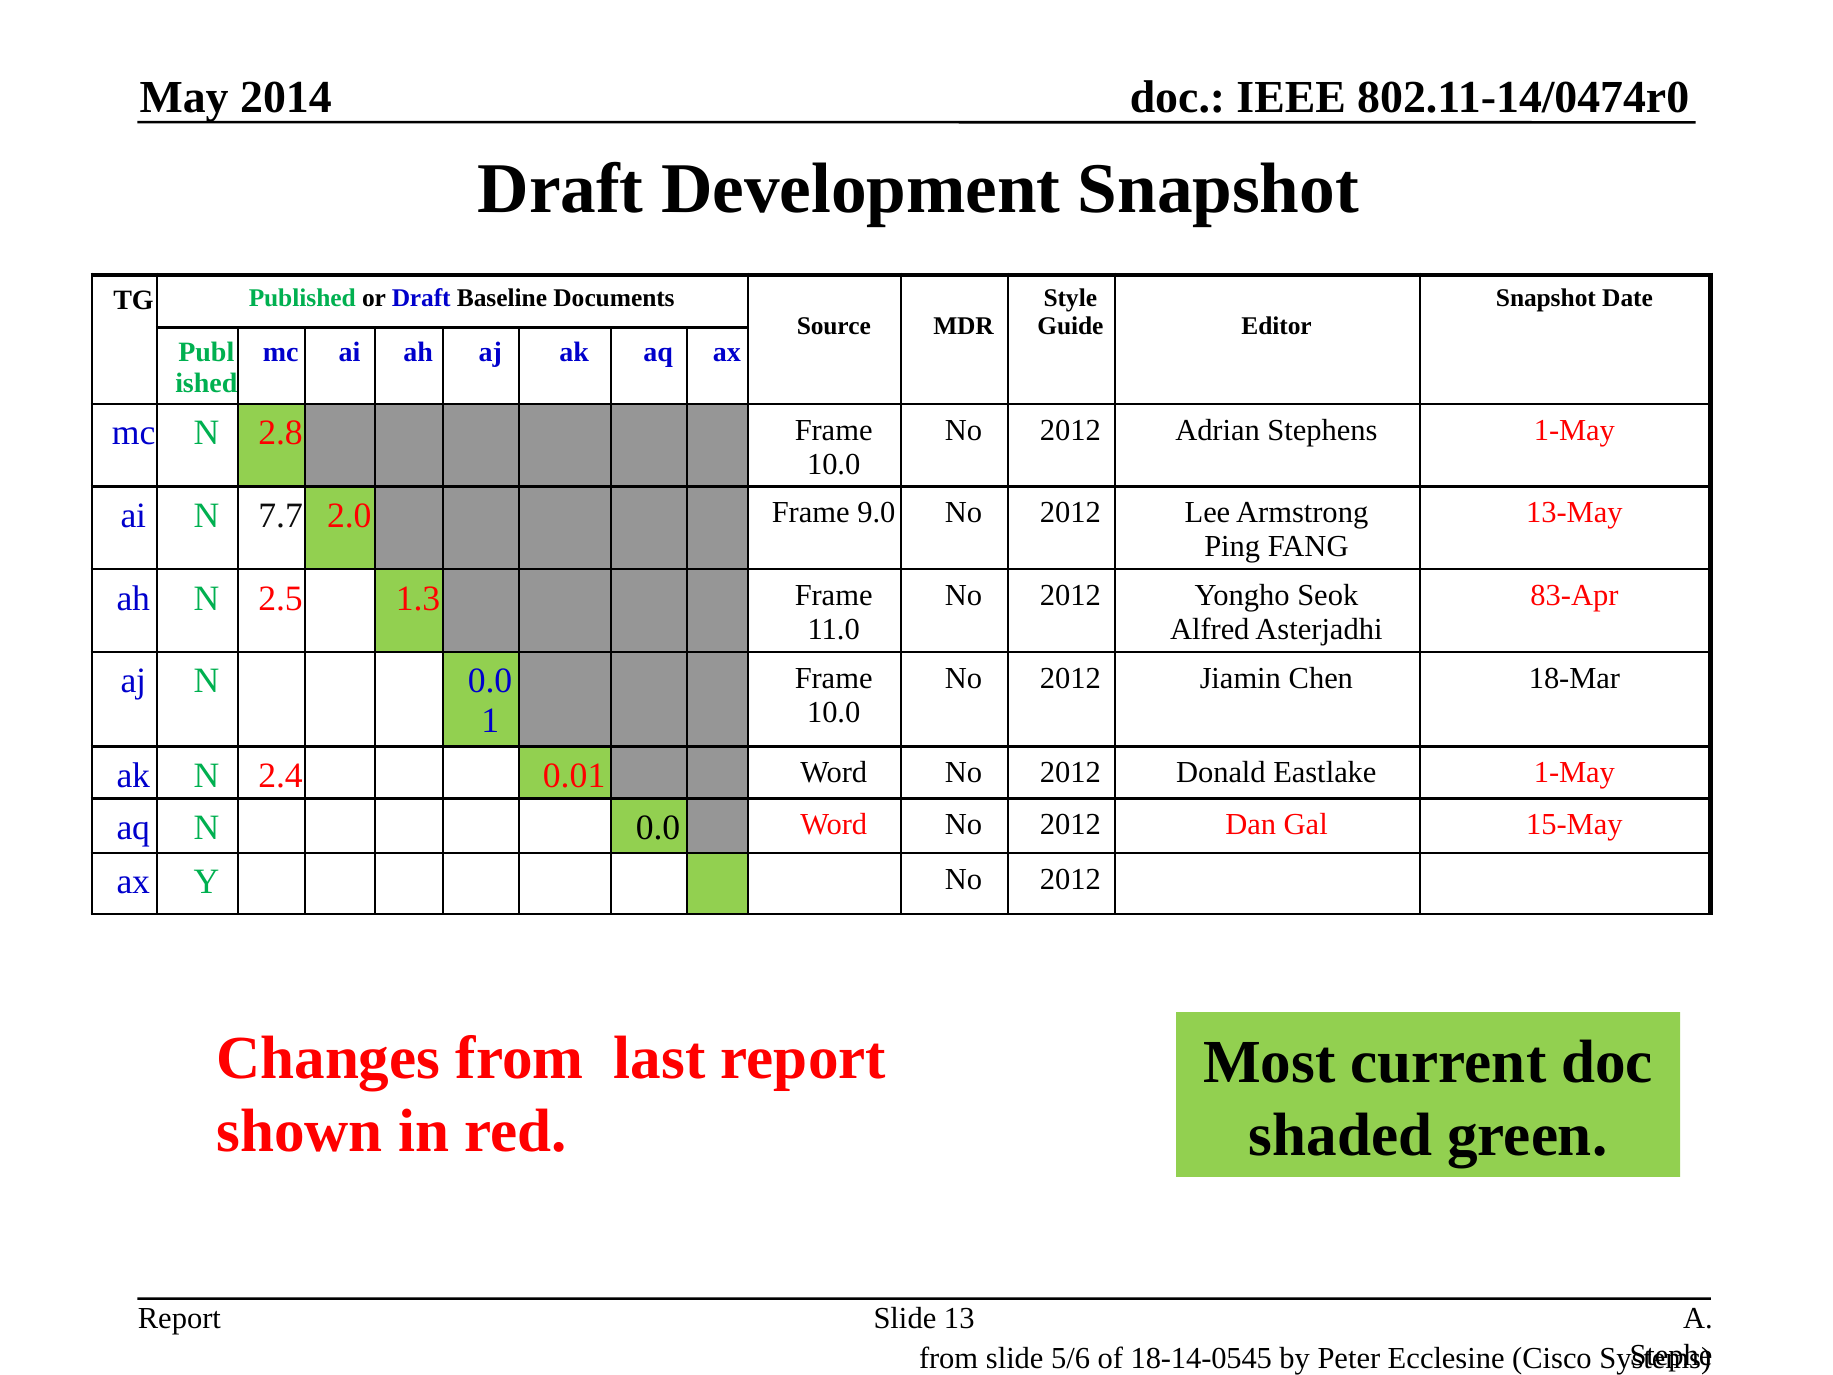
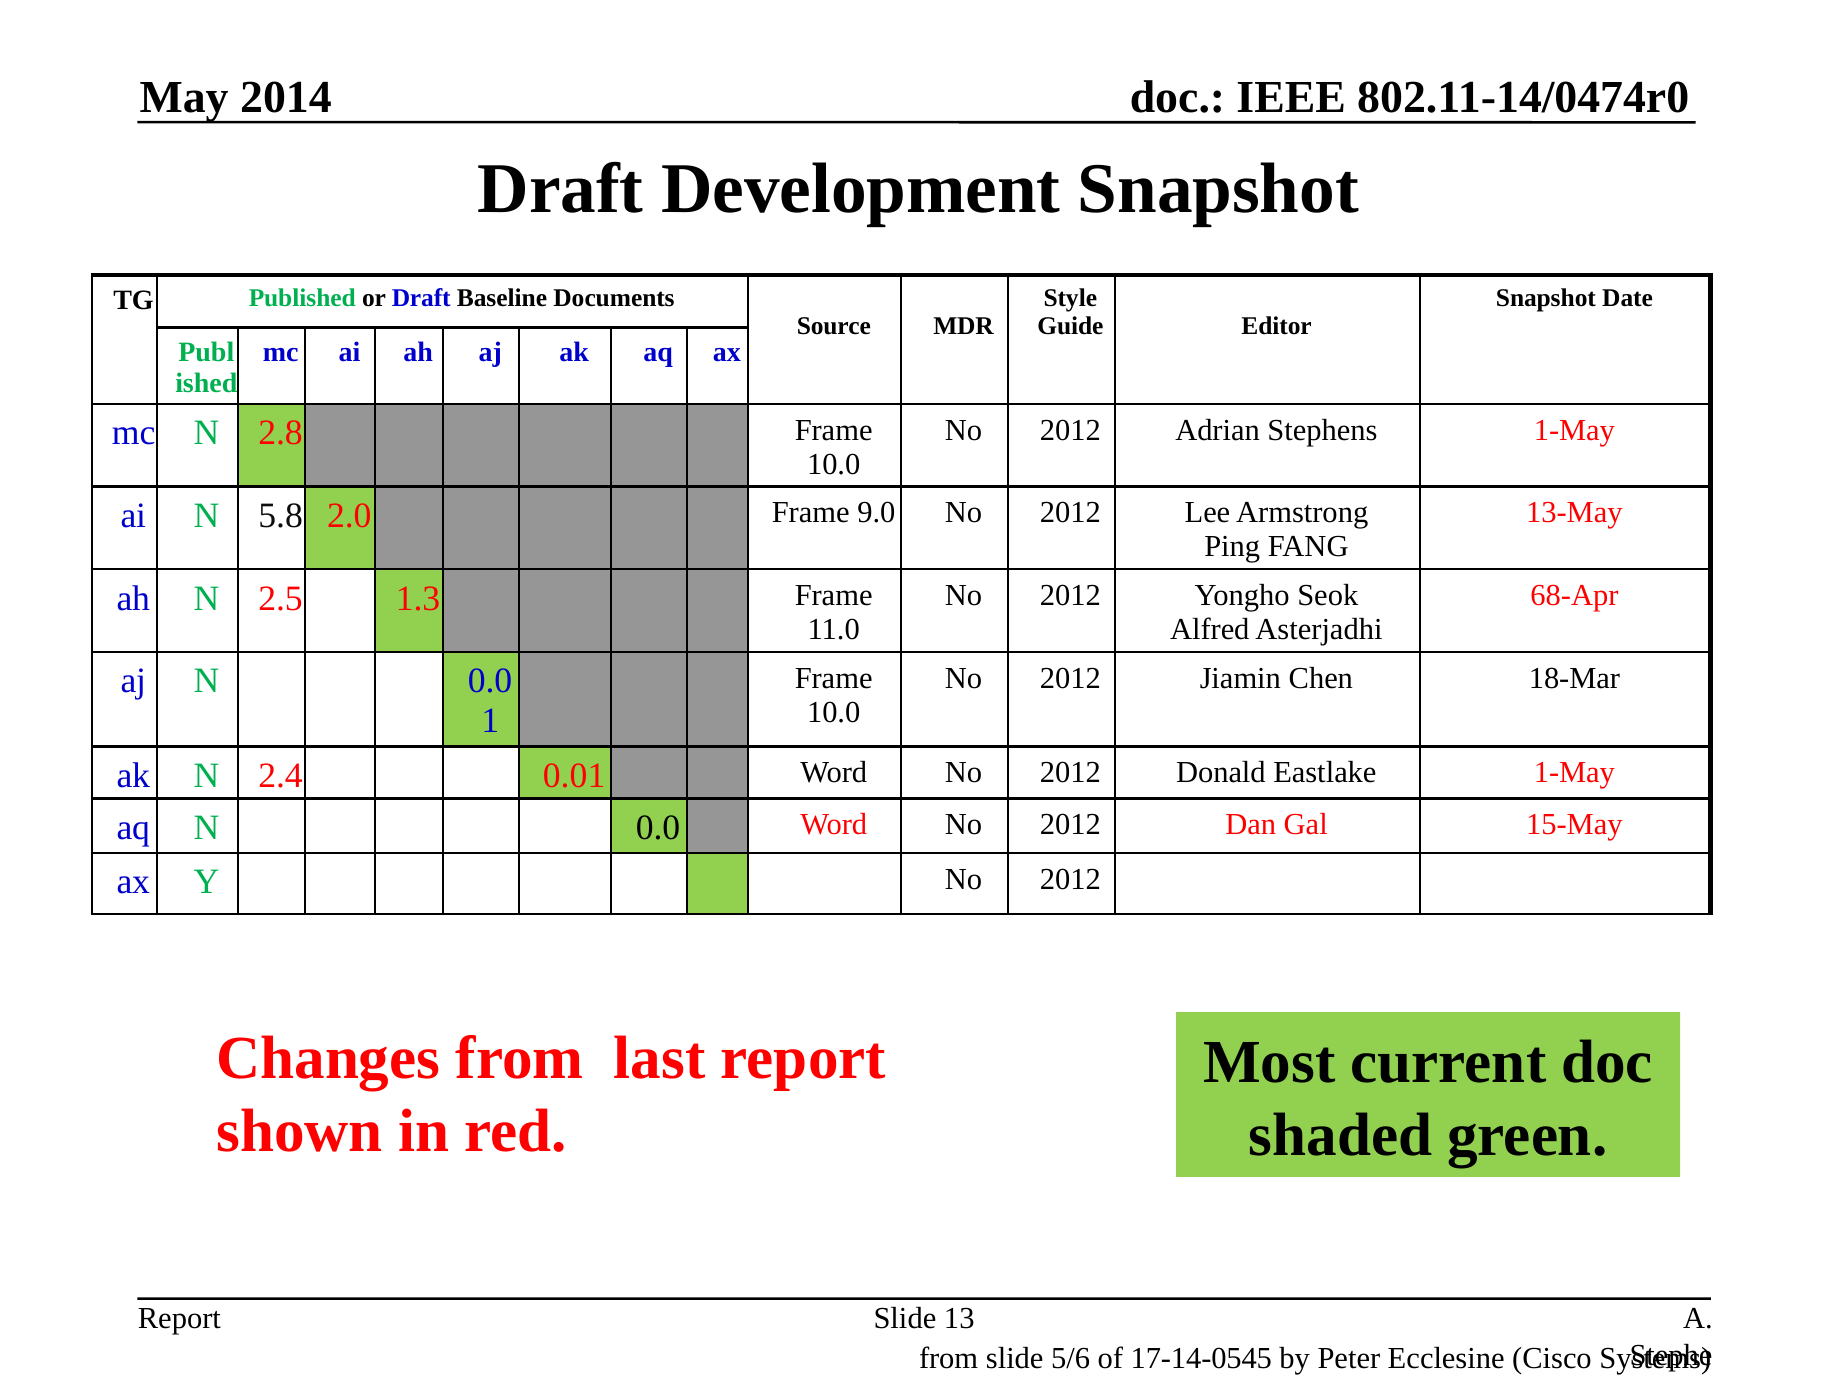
7.7: 7.7 -> 5.8 (281, 516)
83-Apr: 83-Apr -> 68-Apr (1574, 595)
18-14-0545: 18-14-0545 -> 17-14-0545 (1201, 1359)
